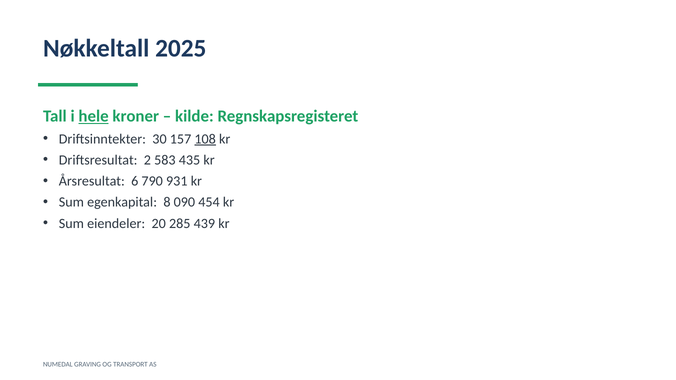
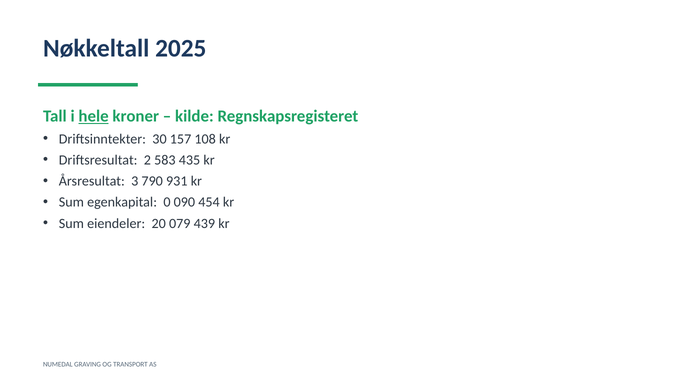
108 underline: present -> none (205, 139)
6: 6 -> 3 (135, 181)
8: 8 -> 0 (167, 202)
285: 285 -> 079 (180, 224)
